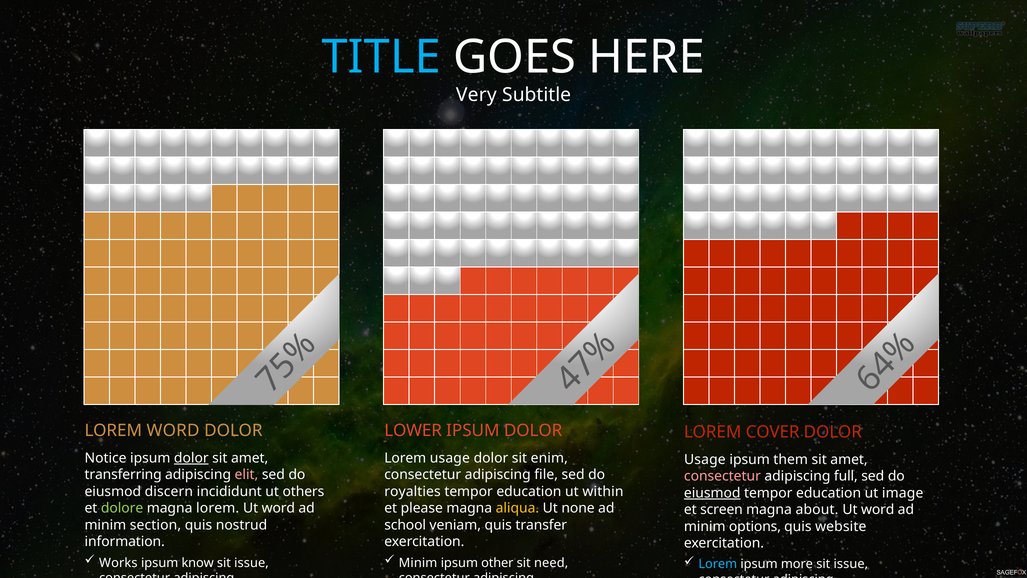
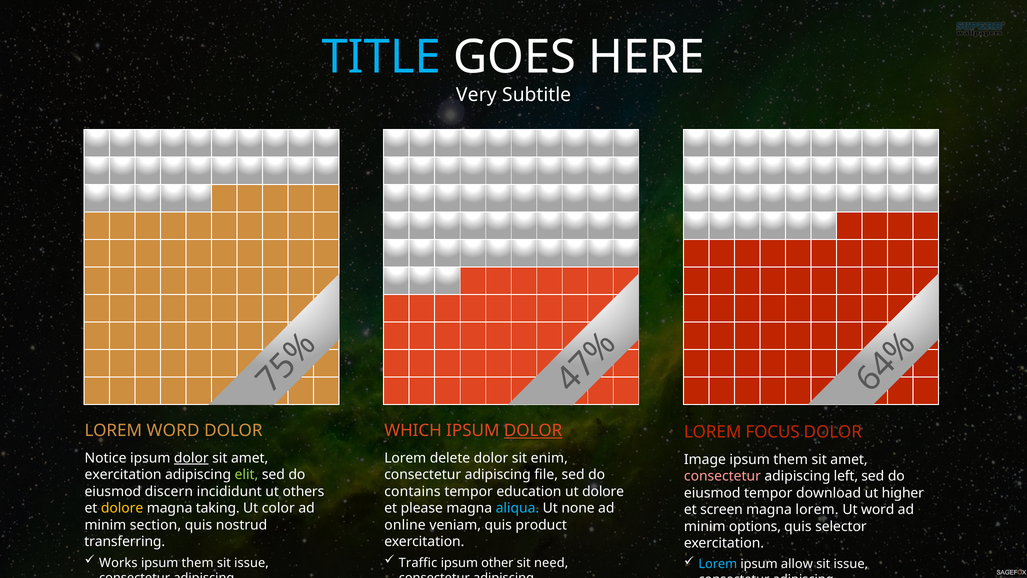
LOWER: LOWER -> WHICH (413, 430)
DOLOR underline: none -> present (533, 430)
COVER: COVER -> FOCUS (773, 432)
Lorem usage: usage -> delete (450, 458)
Usage: Usage -> Image (705, 459)
transferring: transferring -> exercitation (123, 475)
elit colour: pink -> light green (246, 475)
full: full -> left (846, 476)
royalties: royalties -> contains (412, 491)
ut within: within -> dolore (603, 491)
eiusmod underline: present -> none (712, 493)
education: education -> download (829, 493)
image: image -> higher (903, 493)
dolore colour: light green -> yellow (122, 508)
magna lorem: lorem -> taking (218, 508)
word: word -> color (278, 508)
aliqua colour: yellow -> light blue (517, 508)
magna about: about -> lorem (817, 509)
school: school -> online (405, 525)
transfer: transfer -> product (541, 525)
website: website -> selector (841, 526)
information: information -> transferring (125, 541)
know: know -> them (198, 562)
Minim: Minim -> Traffic (418, 562)
more: more -> allow (797, 564)
